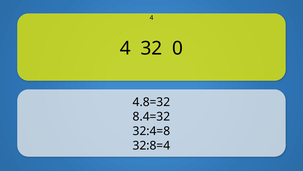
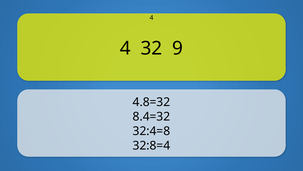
0: 0 -> 9 (178, 48)
